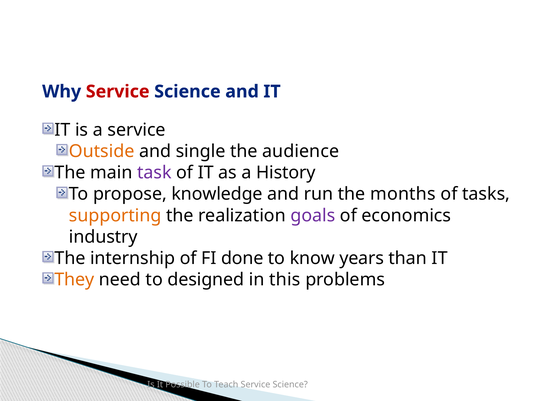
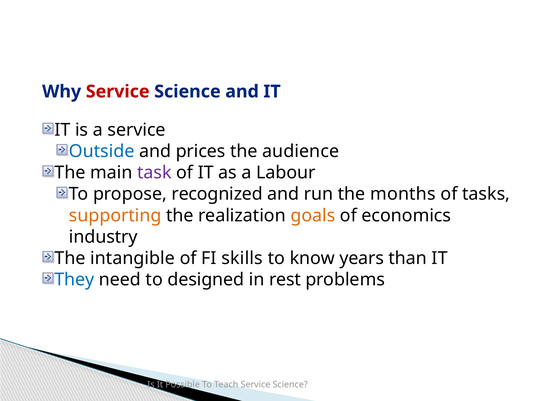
Outside colour: orange -> blue (102, 151)
single: single -> prices (201, 151)
History: History -> Labour (286, 173)
knowledge: knowledge -> recognized (217, 194)
goals colour: purple -> orange (313, 216)
internship: internship -> intangible (133, 258)
done: done -> skills (242, 258)
They colour: orange -> blue (74, 280)
this: this -> rest (285, 280)
